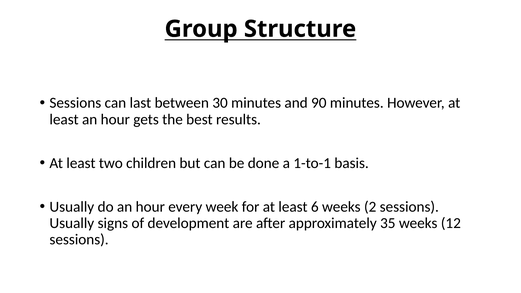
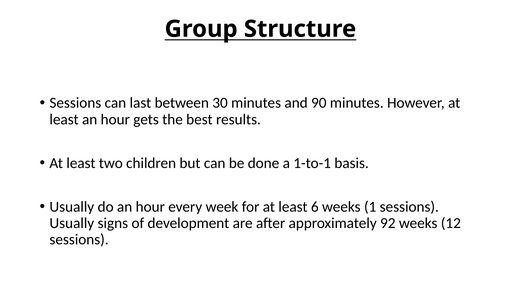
2: 2 -> 1 (370, 207)
35: 35 -> 92 (388, 223)
